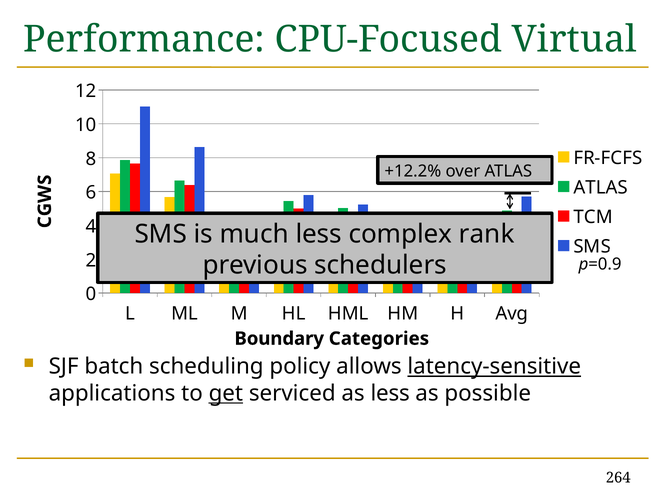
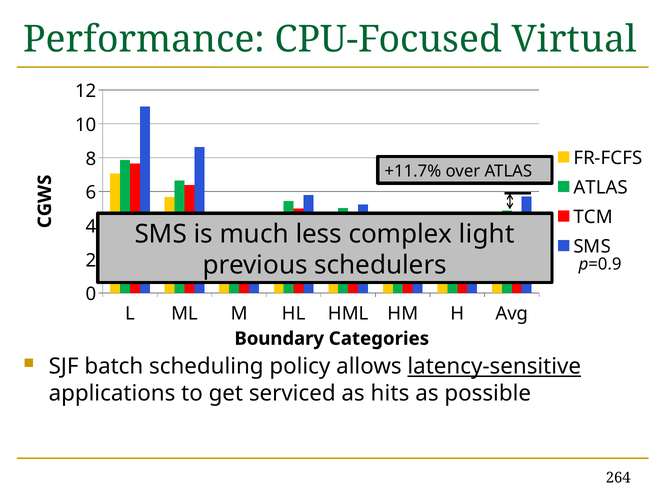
+12.2%: +12.2% -> +11.7% (413, 171)
rank: rank -> light (487, 234)
get underline: present -> none (226, 394)
as less: less -> hits (390, 394)
